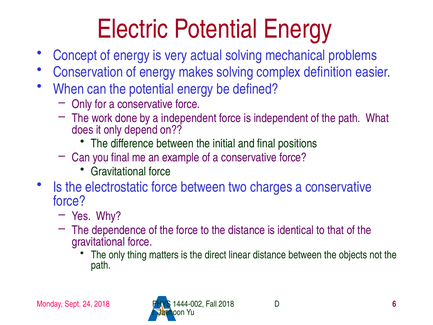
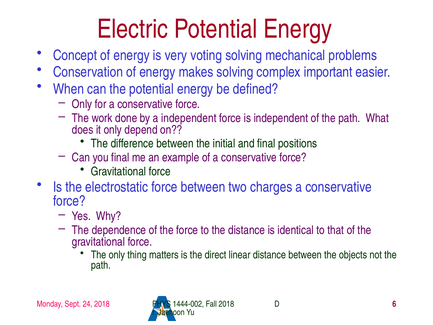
actual: actual -> voting (206, 55)
definition: definition -> important (328, 72)
